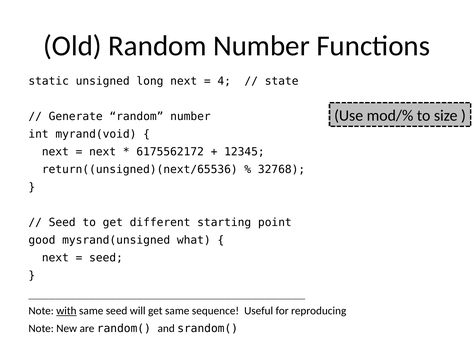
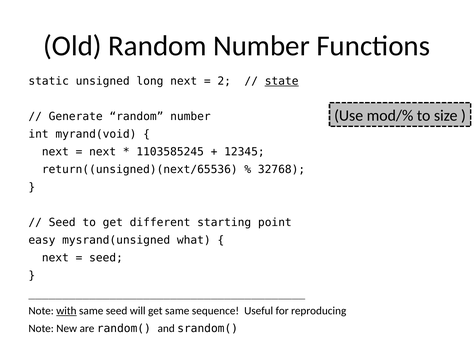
4: 4 -> 2 (224, 81)
state underline: none -> present (282, 81)
6175562172: 6175562172 -> 1103585245 (170, 152)
good: good -> easy (42, 240)
